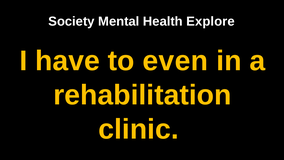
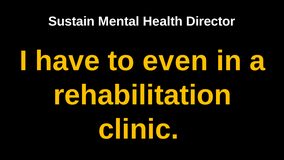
Society: Society -> Sustain (72, 21)
Explore: Explore -> Director (211, 21)
